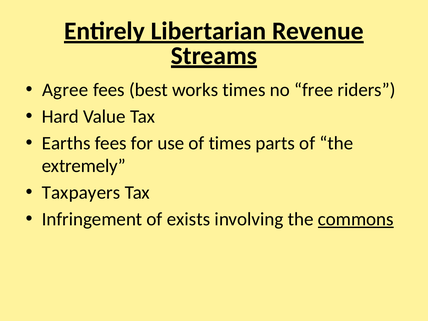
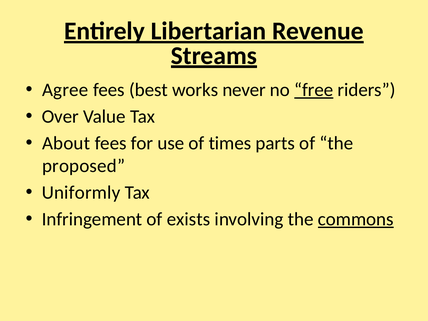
works times: times -> never (244, 90)
free underline: none -> present (314, 90)
Hard: Hard -> Over (60, 116)
Earths: Earths -> About (66, 143)
extremely: extremely -> proposed (84, 166)
Taxpayers: Taxpayers -> Uniformly (81, 193)
